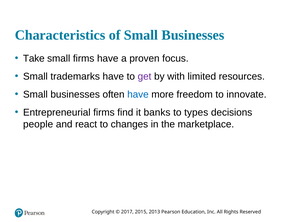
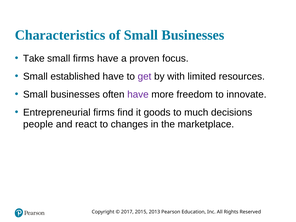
trademarks: trademarks -> established (75, 76)
have colour: blue -> purple (138, 94)
banks: banks -> goods (157, 112)
types: types -> much (196, 112)
